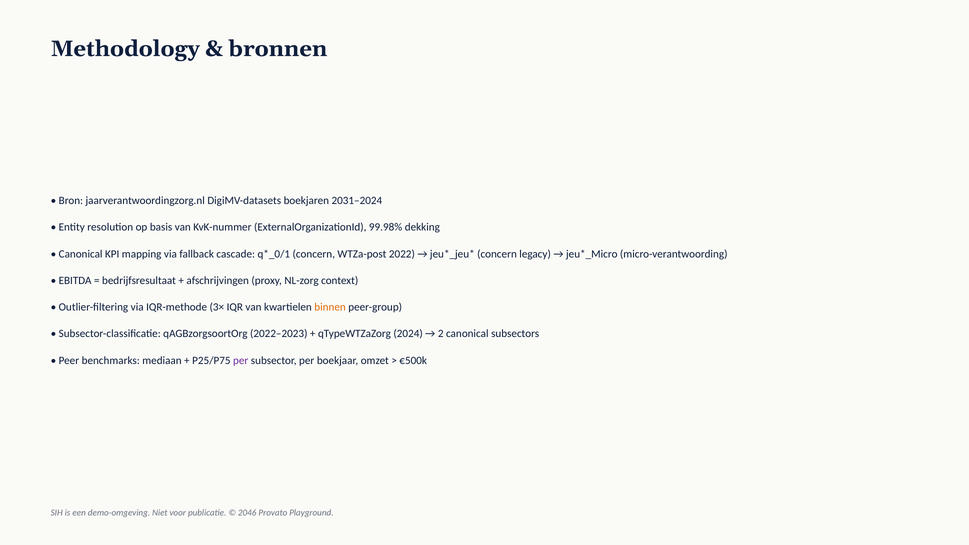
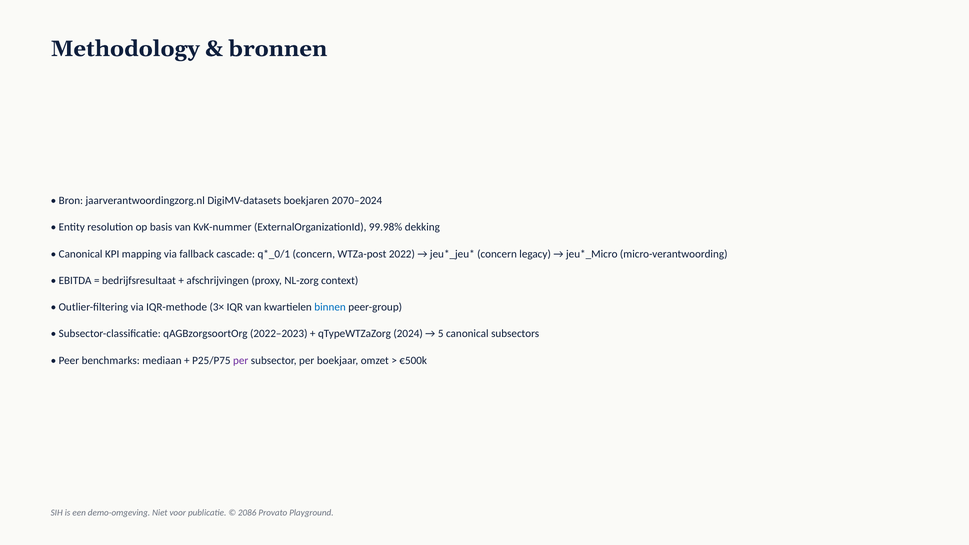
2031–2024: 2031–2024 -> 2070–2024 (357, 201)
binnen colour: orange -> blue (330, 307)
2: 2 -> 5 (441, 334)
2046: 2046 -> 2086 (247, 513)
